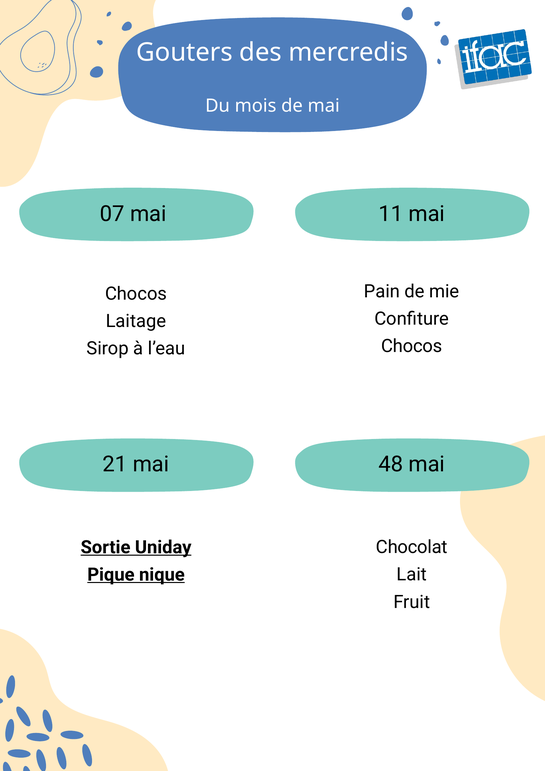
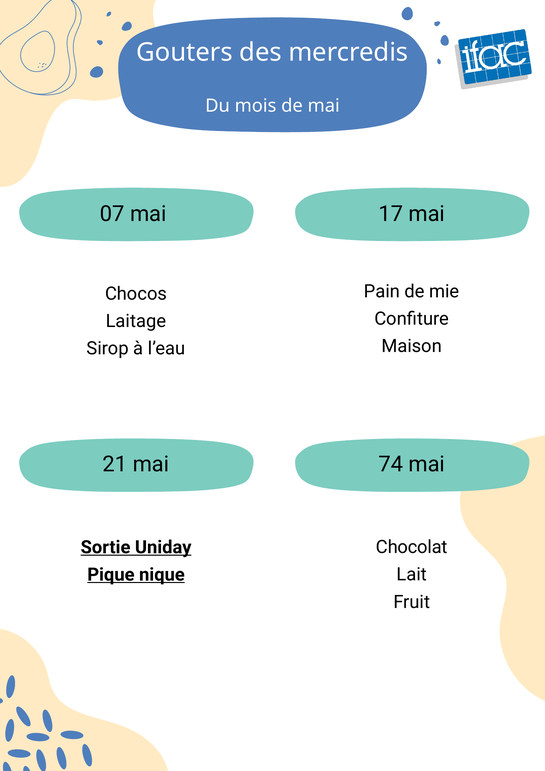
11: 11 -> 17 (391, 214)
Chocos: Chocos -> Maison (412, 346)
48: 48 -> 74 (391, 464)
